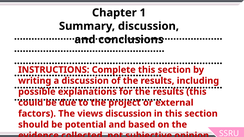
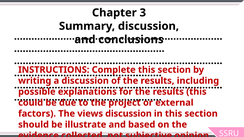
1: 1 -> 3 (143, 13)
potential: potential -> illustrate (86, 125)
